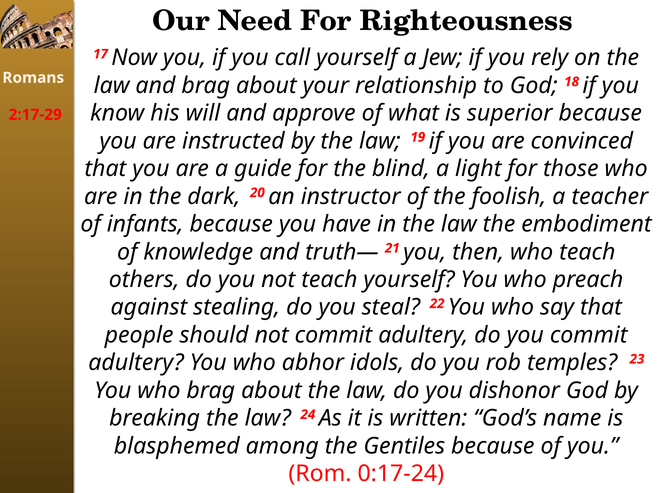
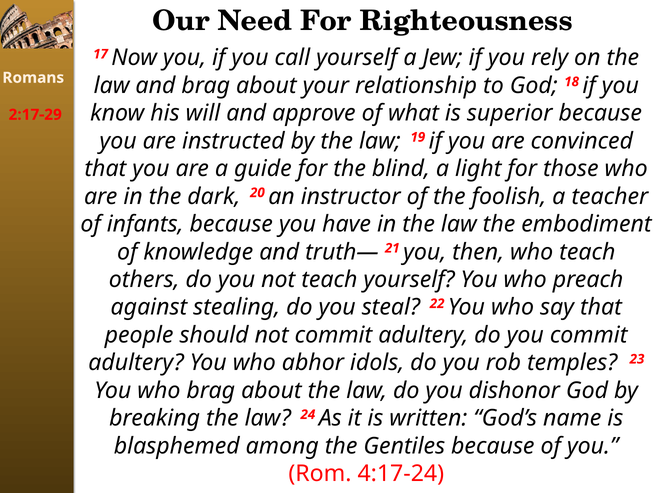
0:17-24: 0:17-24 -> 4:17-24 (401, 474)
